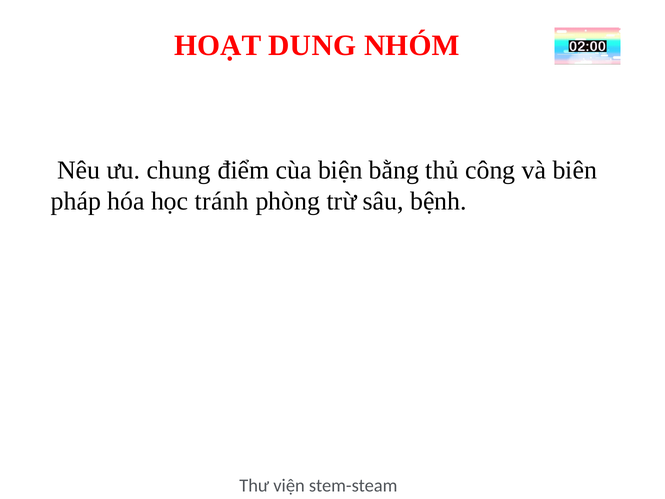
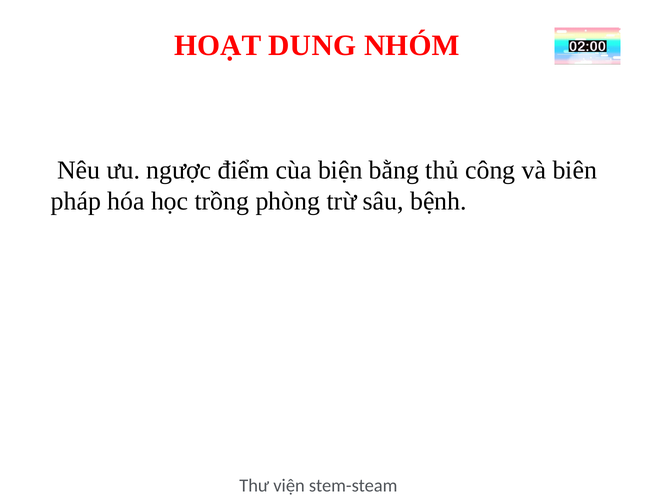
chung: chung -> ngược (179, 170)
tránh: tránh -> trồng (222, 201)
